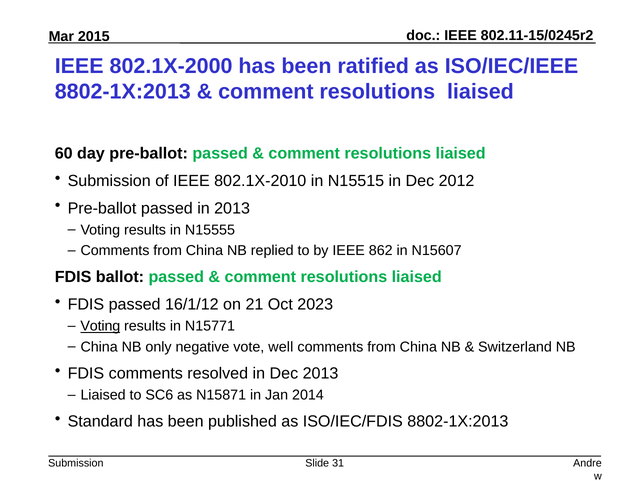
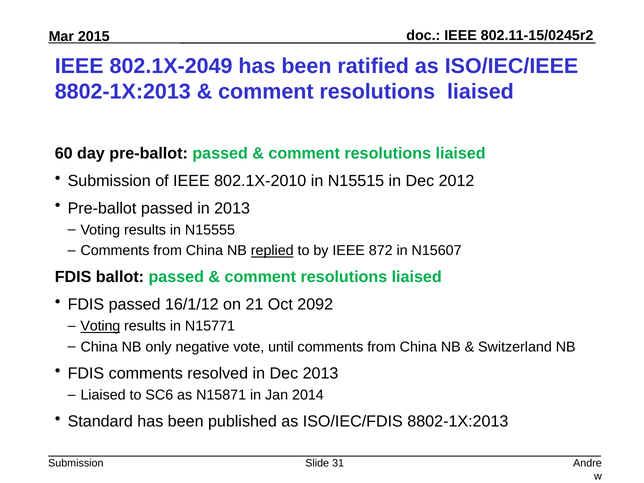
802.1X-2000: 802.1X-2000 -> 802.1X-2049 (171, 66)
replied underline: none -> present (272, 251)
862: 862 -> 872 (381, 251)
2023: 2023 -> 2092 (315, 305)
well: well -> until (281, 347)
